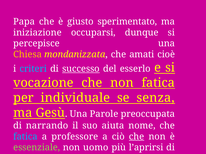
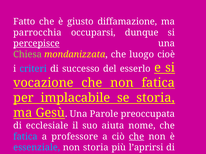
Papa: Papa -> Fatto (24, 22)
sperimentato: sperimentato -> diffamazione (127, 22)
iniziazione: iniziazione -> parrocchia (37, 33)
percepisce underline: none -> present (36, 44)
Chiesa colour: yellow -> light green (28, 55)
amati: amati -> luogo (142, 55)
successo underline: present -> none (81, 69)
individuale: individuale -> implacabile (75, 98)
se senza: senza -> storia (156, 98)
narrando: narrando -> ecclesiale (47, 126)
essenziale colour: light green -> light blue (37, 148)
non uomo: uomo -> storia (96, 148)
